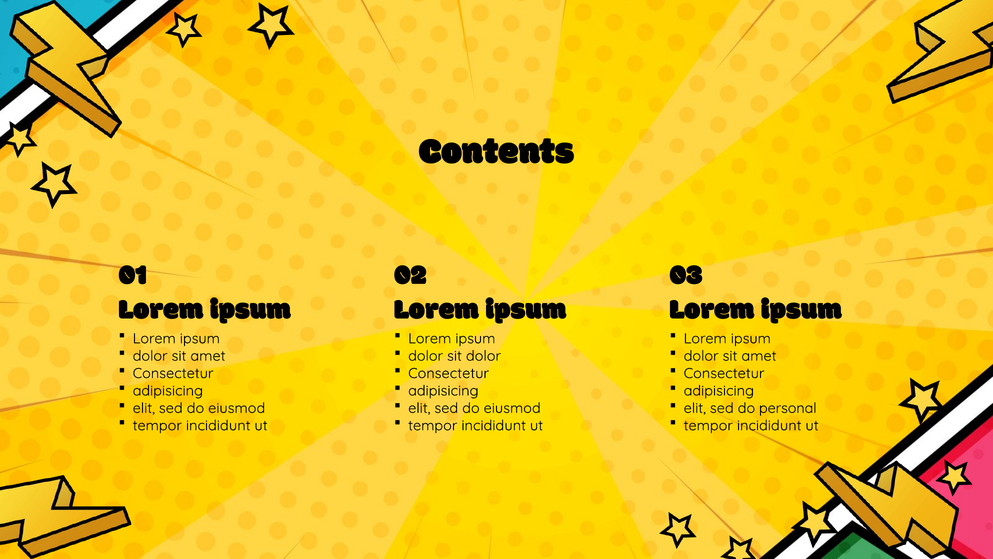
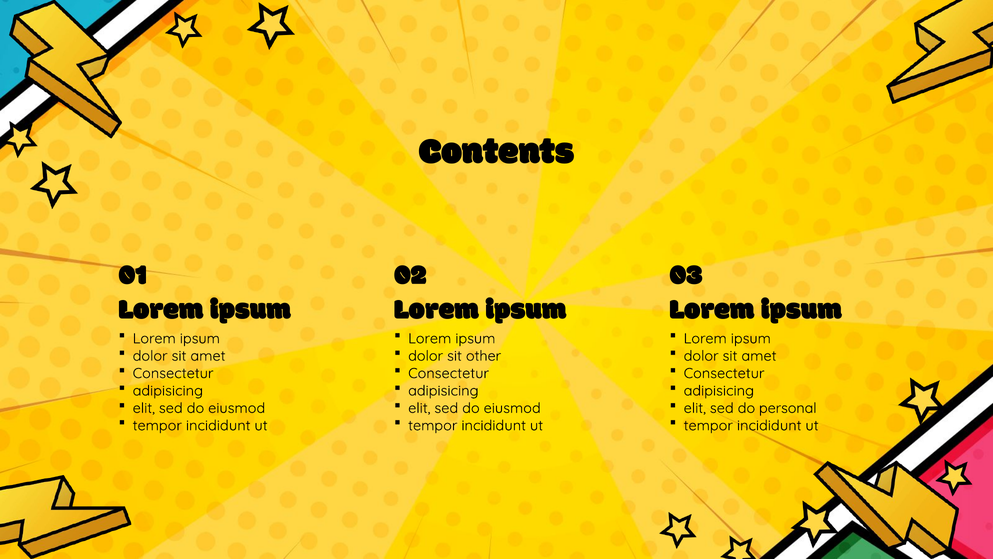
sit dolor: dolor -> other (484, 356)
